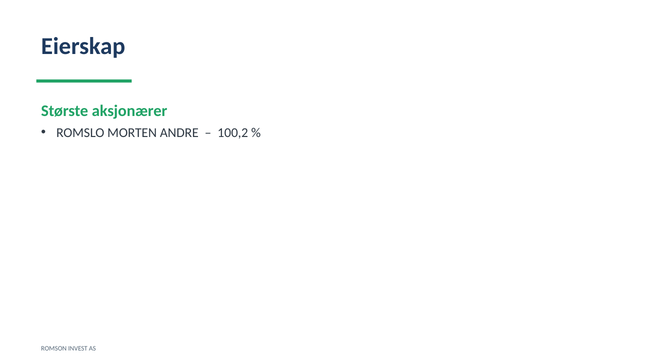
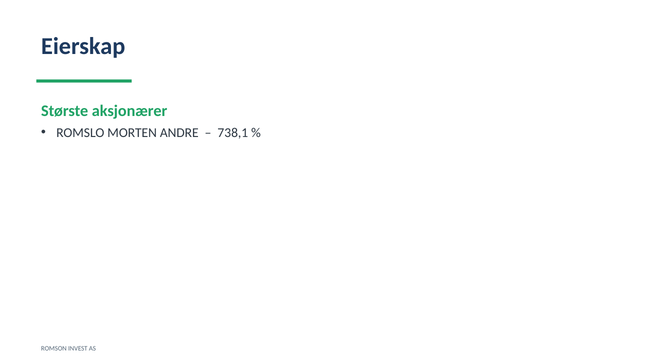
100,2: 100,2 -> 738,1 (233, 133)
